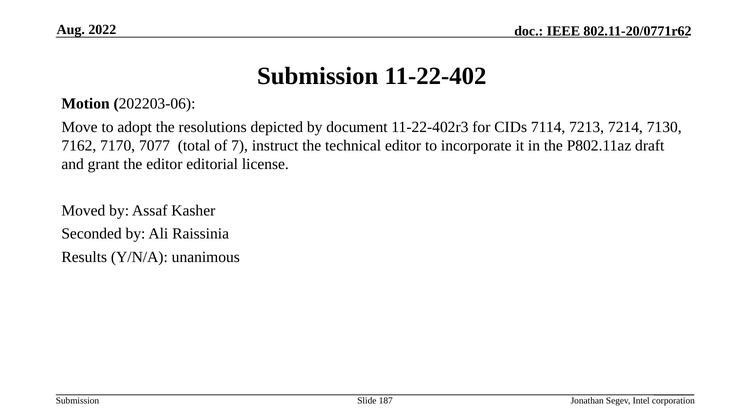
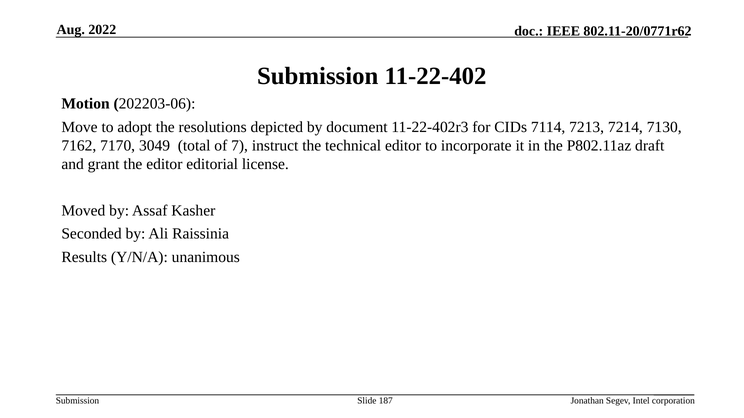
7077: 7077 -> 3049 (155, 146)
